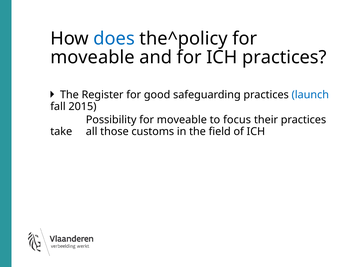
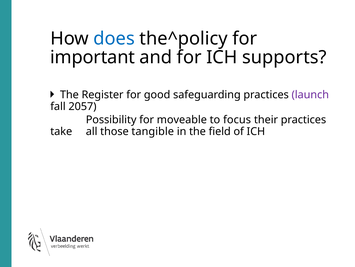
moveable: moveable -> important (93, 57)
ICH practices: practices -> supports (284, 57)
launch colour: blue -> purple (310, 95)
2015: 2015 -> 2057 (82, 106)
customs: customs -> tangible (153, 131)
